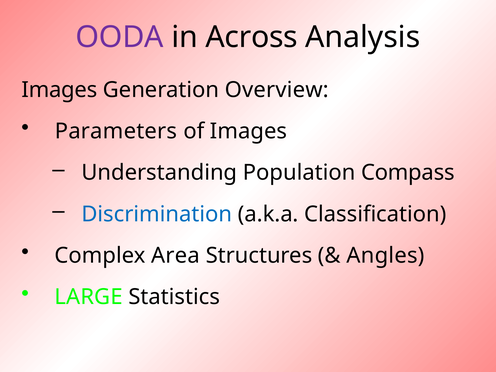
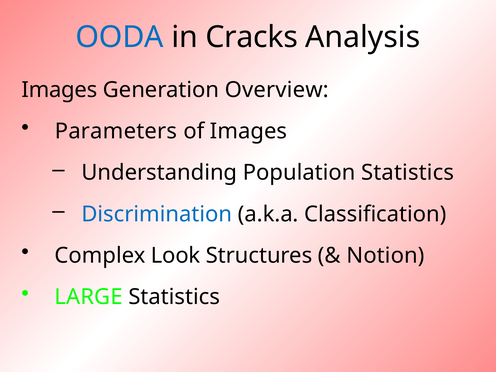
OODA colour: purple -> blue (120, 37)
Across: Across -> Cracks (252, 37)
Population Compass: Compass -> Statistics (408, 173)
Area: Area -> Look (176, 256)
Angles: Angles -> Notion (386, 256)
